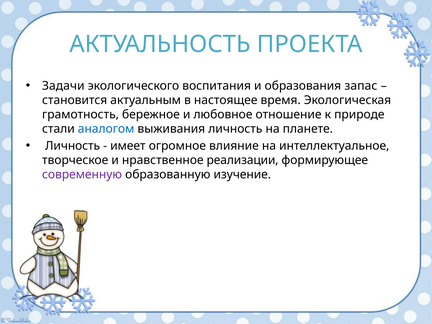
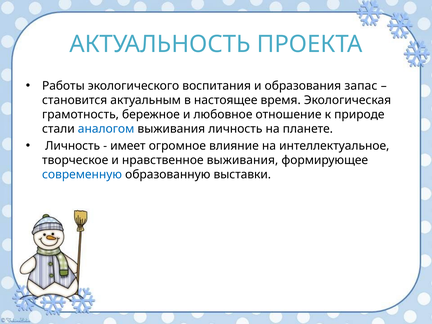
Задачи: Задачи -> Работы (63, 86)
нравственное реализации: реализации -> выживания (242, 160)
современную colour: purple -> blue (82, 175)
изучение: изучение -> выставки (242, 175)
